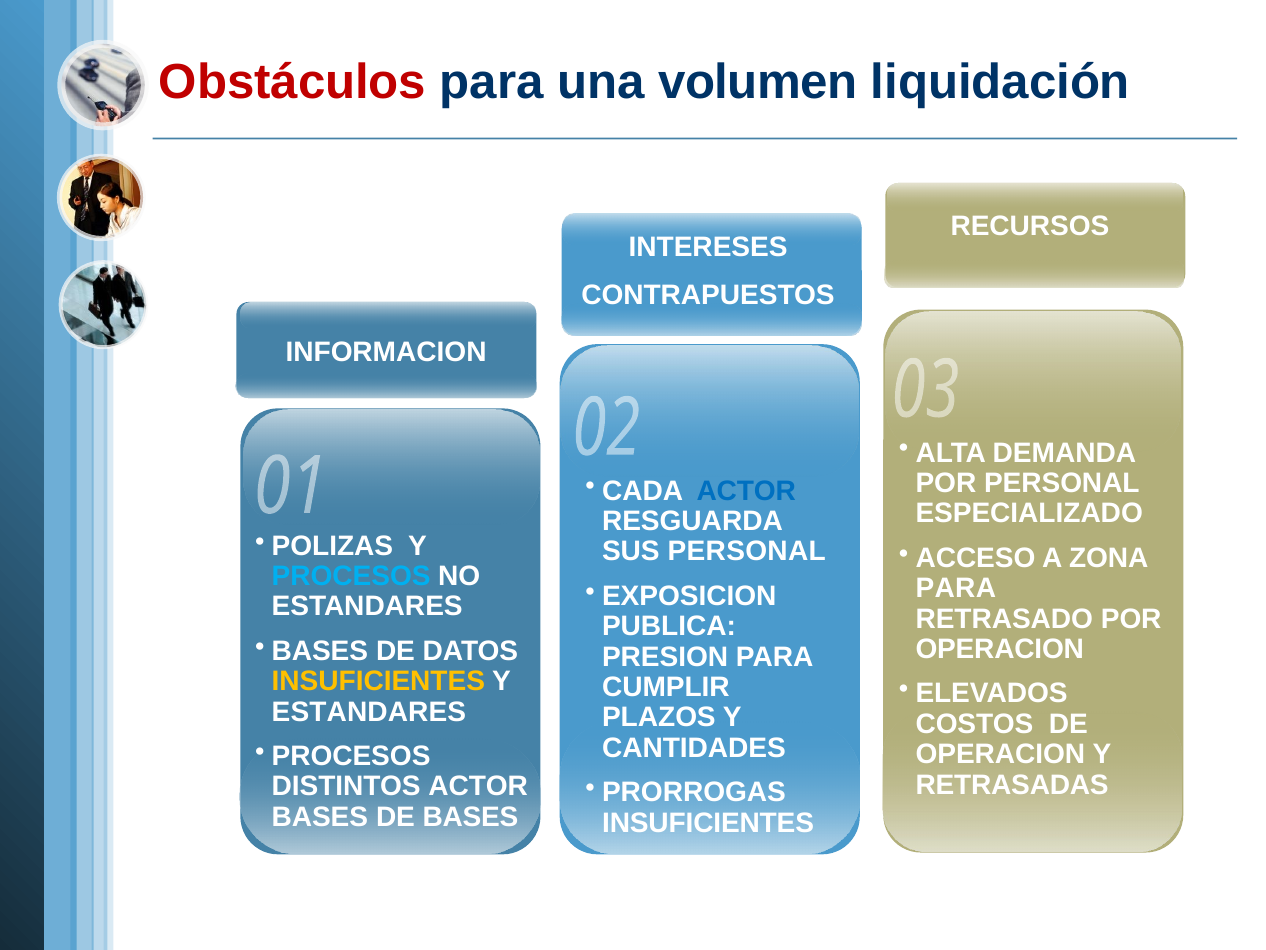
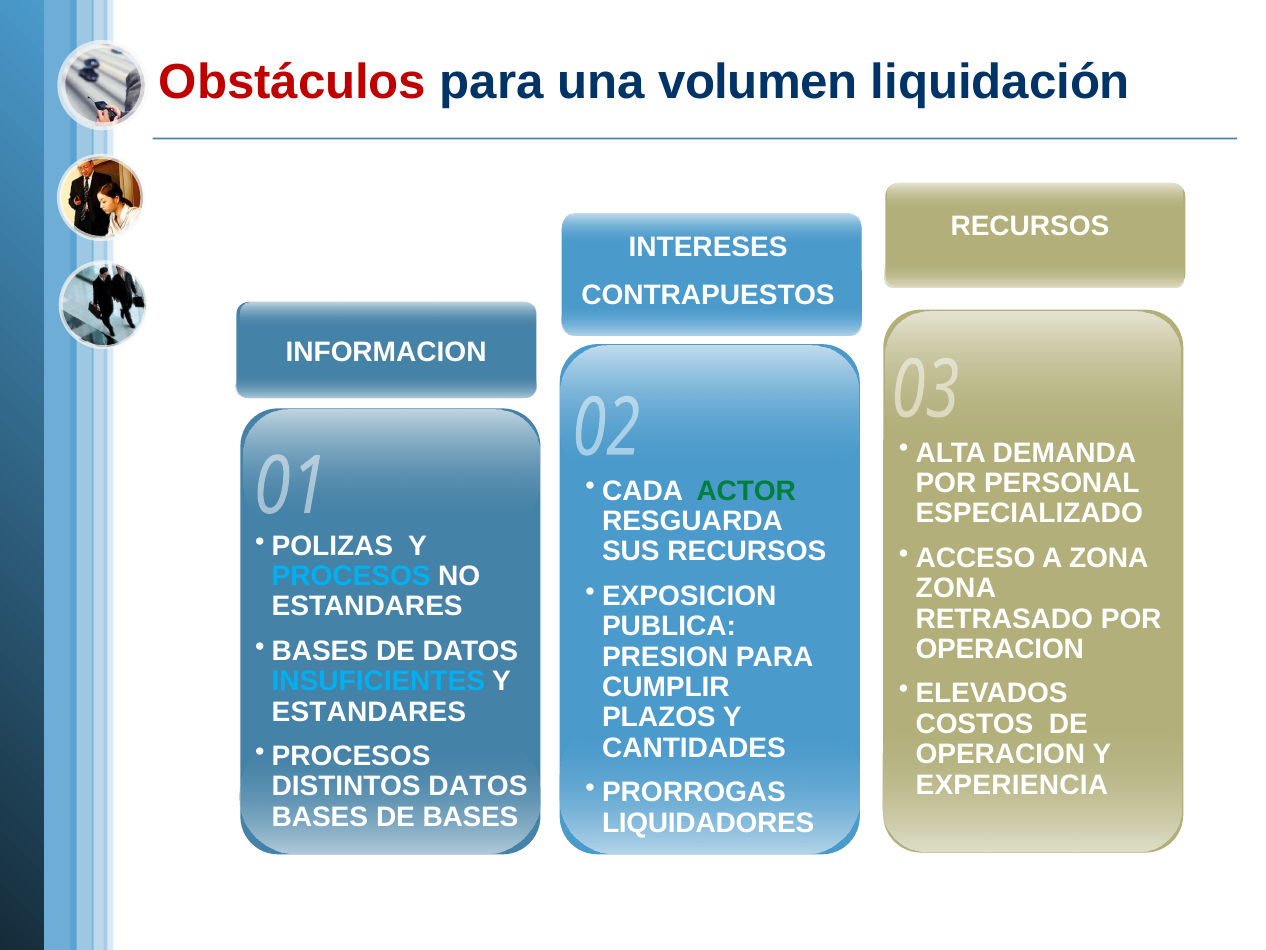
ACTOR colour: blue -> green (746, 491)
SUS PERSONAL: PERSONAL -> RECURSOS (747, 551)
PARA: PARA -> ZONA (956, 588)
INSUFICIENTES colour: yellow -> light blue (378, 681)
RETRASADAS: RETRASADAS -> EXPERIENCIA (1012, 784)
DISTINTOS ACTOR: ACTOR -> DATOS (478, 786)
INSUFICIENTES: INSUFICIENTES -> LIQUIDADORES (708, 822)
